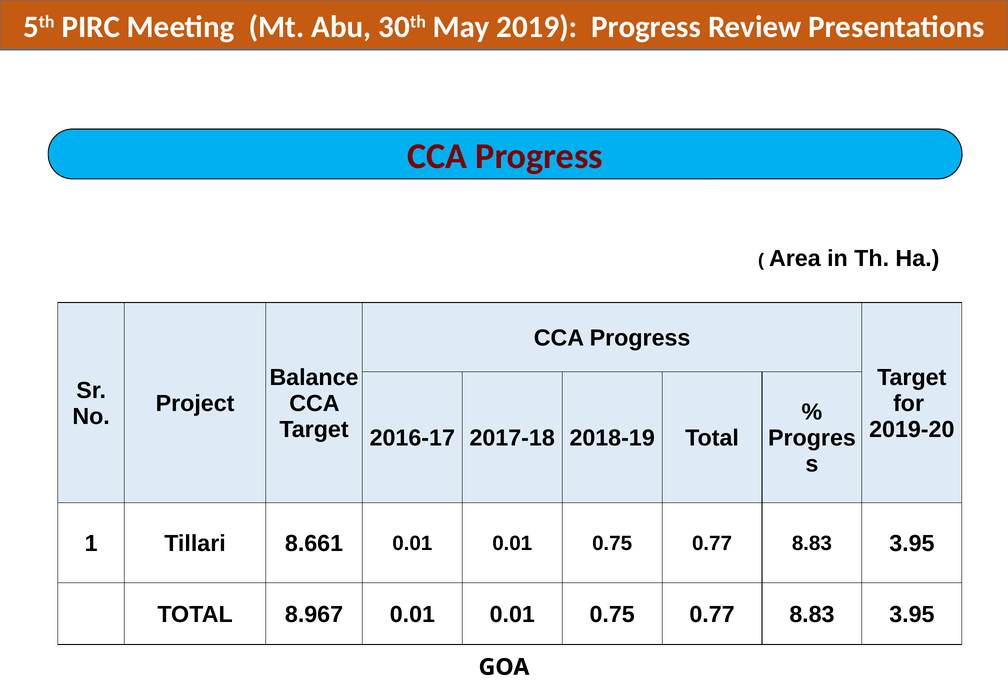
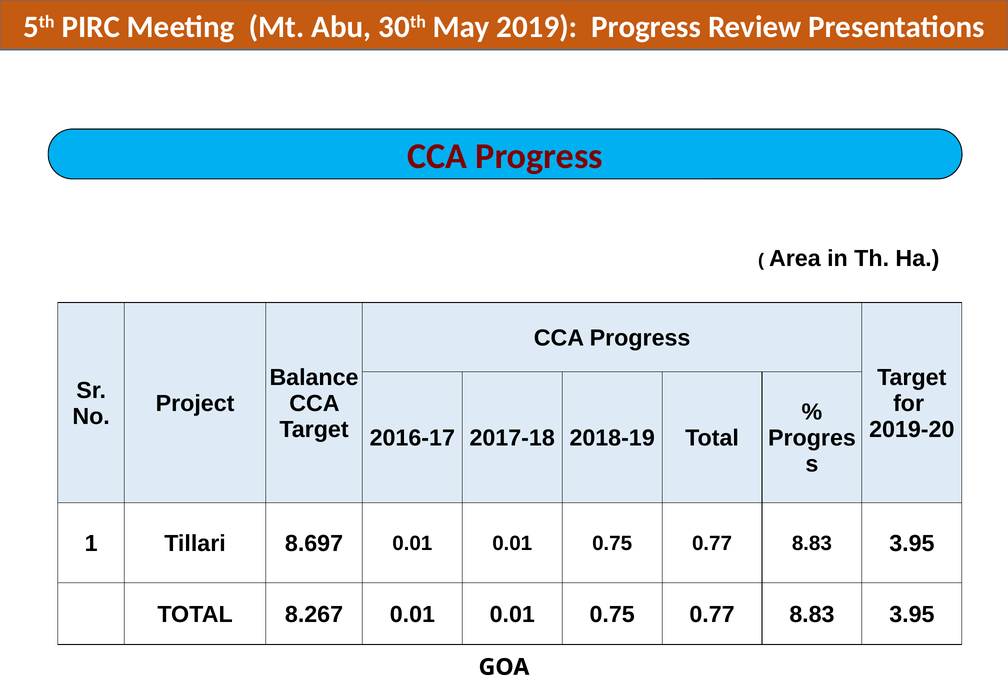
8.661: 8.661 -> 8.697 (314, 543)
8.967: 8.967 -> 8.267 (314, 614)
